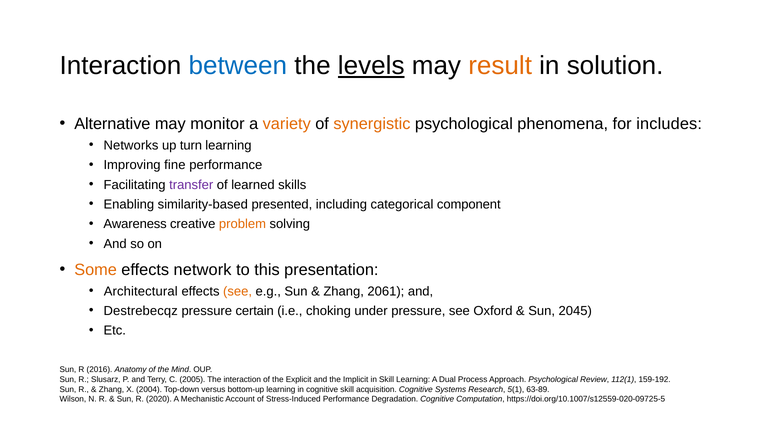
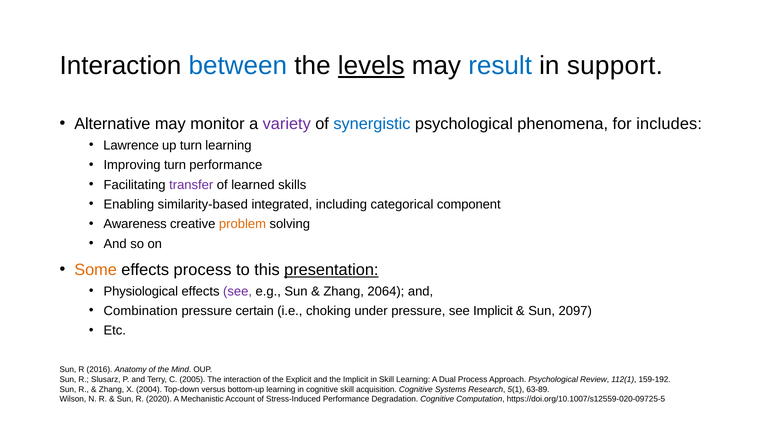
result colour: orange -> blue (500, 66)
solution: solution -> support (615, 66)
variety colour: orange -> purple (287, 124)
synergistic colour: orange -> blue (372, 124)
Networks: Networks -> Lawrence (131, 145)
Improving fine: fine -> turn (175, 165)
presented: presented -> integrated (282, 204)
effects network: network -> process (203, 270)
presentation underline: none -> present (331, 270)
Architectural: Architectural -> Physiological (141, 291)
see colour: orange -> purple (238, 291)
2061: 2061 -> 2064 (386, 291)
Destrebecqz: Destrebecqz -> Combination (141, 311)
see Oxford: Oxford -> Implicit (493, 311)
2045: 2045 -> 2097 (575, 311)
